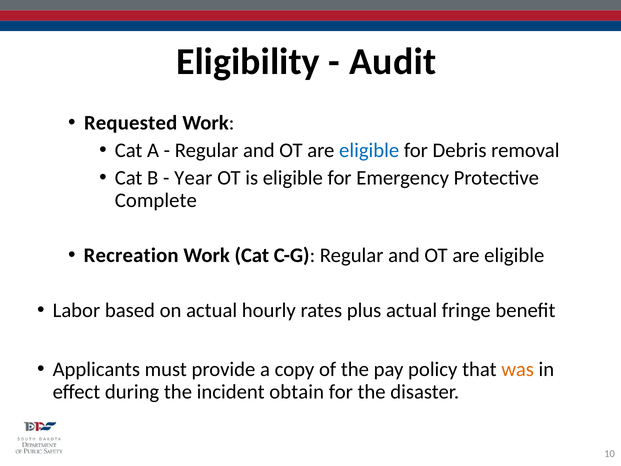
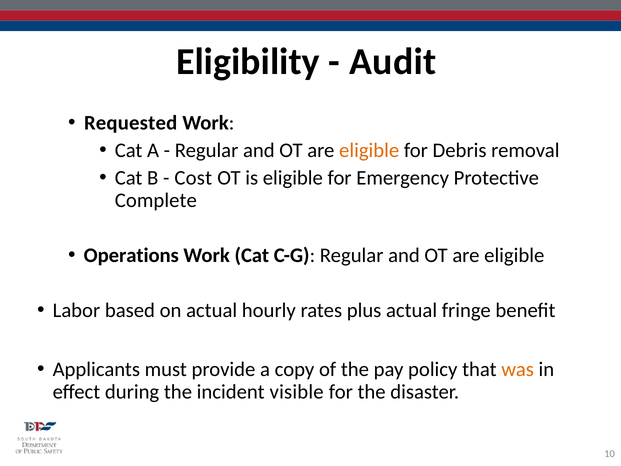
eligible colour: blue -> orange (369, 150)
Year: Year -> Cost (193, 178)
Recreation: Recreation -> Operations (131, 255)
obtain: obtain -> visible (297, 391)
